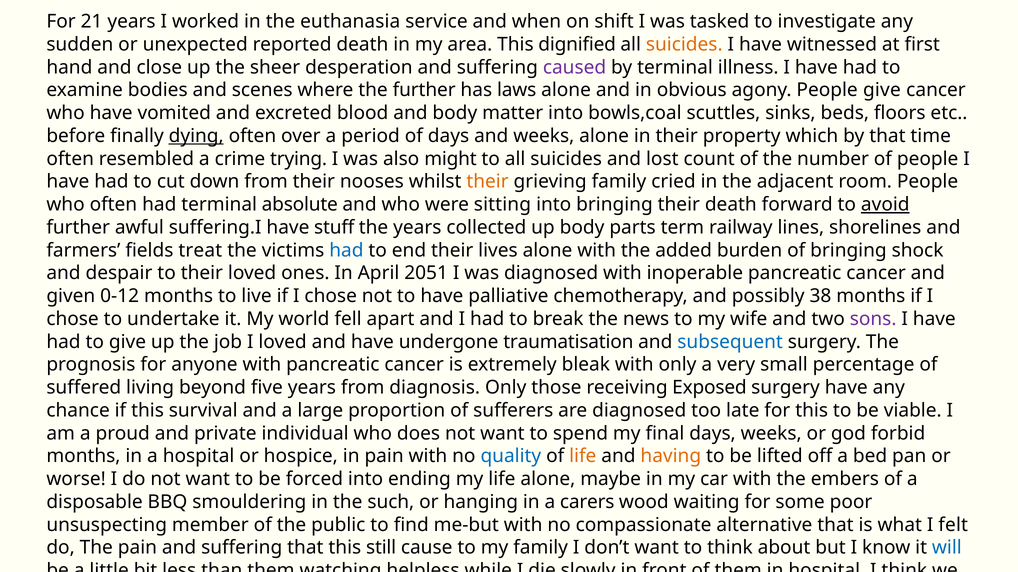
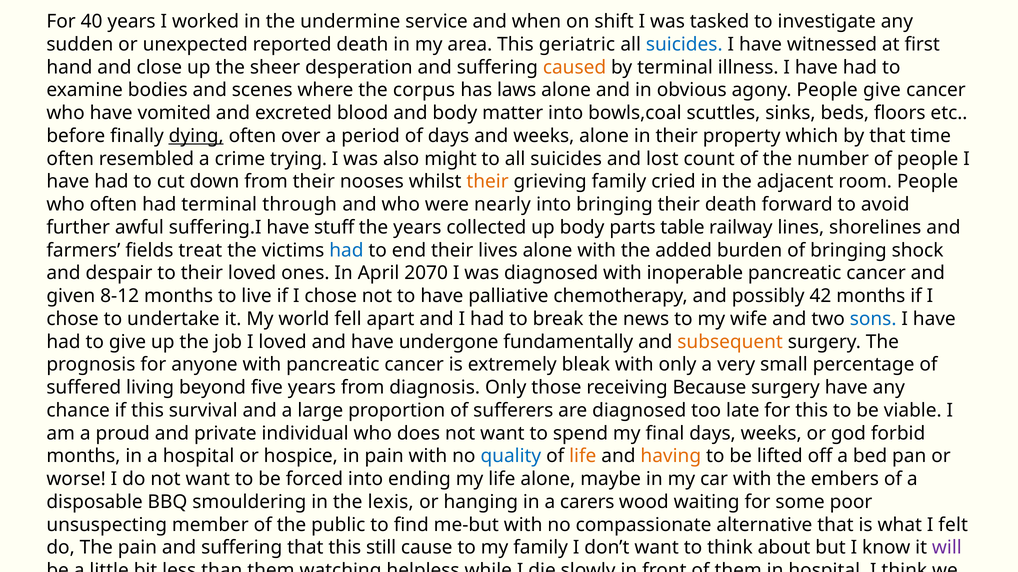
21: 21 -> 40 (92, 21)
euthanasia: euthanasia -> undermine (350, 21)
dignified: dignified -> geriatric (577, 44)
suicides colour: orange -> blue (684, 44)
caused colour: purple -> orange (575, 67)
the further: further -> corpus (424, 90)
absolute: absolute -> through (300, 205)
sitting: sitting -> nearly (502, 205)
avoid underline: present -> none (885, 205)
term: term -> table (682, 228)
2051: 2051 -> 2070 (426, 273)
0-12: 0-12 -> 8-12 (120, 296)
38: 38 -> 42 (820, 296)
sons colour: purple -> blue (873, 319)
traumatisation: traumatisation -> fundamentally (568, 342)
subsequent colour: blue -> orange (730, 342)
Exposed: Exposed -> Because (709, 388)
such: such -> lexis (391, 502)
will colour: blue -> purple (947, 548)
